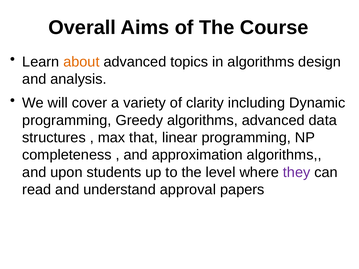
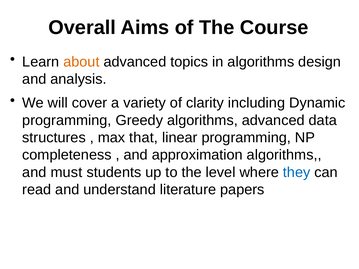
upon: upon -> must (66, 172)
they colour: purple -> blue (297, 172)
approval: approval -> literature (188, 190)
